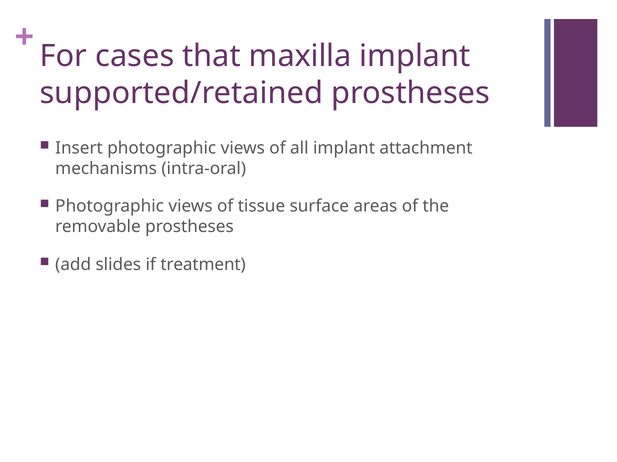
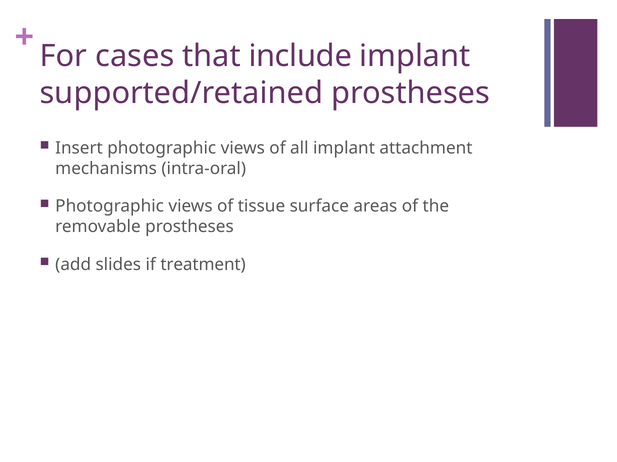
maxilla: maxilla -> include (300, 56)
